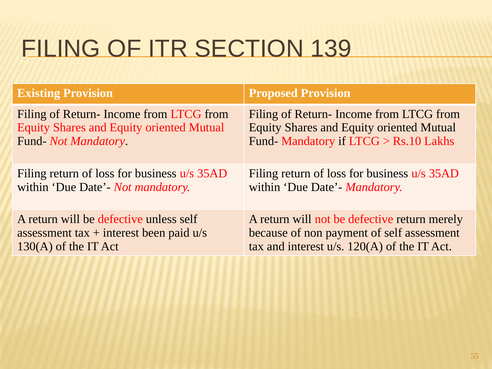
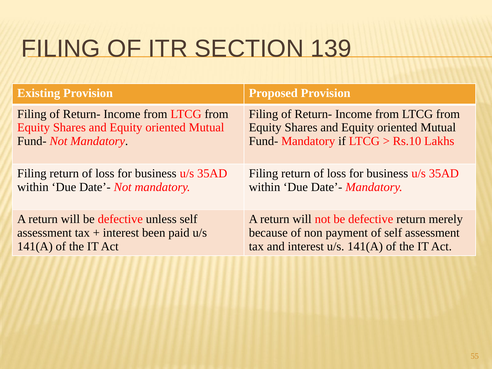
130(A: 130(A -> 141(A (35, 246)
interest u/s 120(A: 120(A -> 141(A (365, 246)
